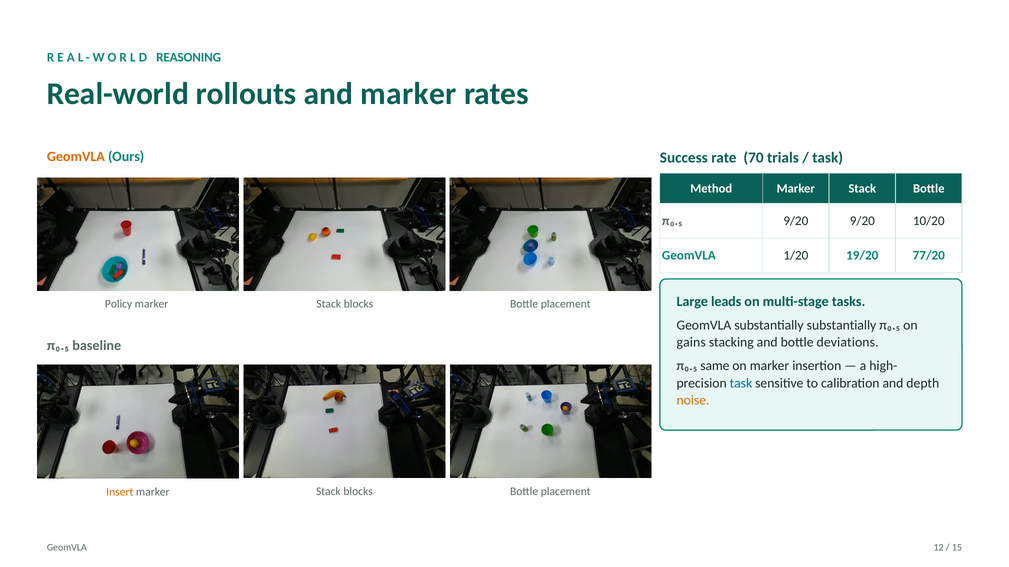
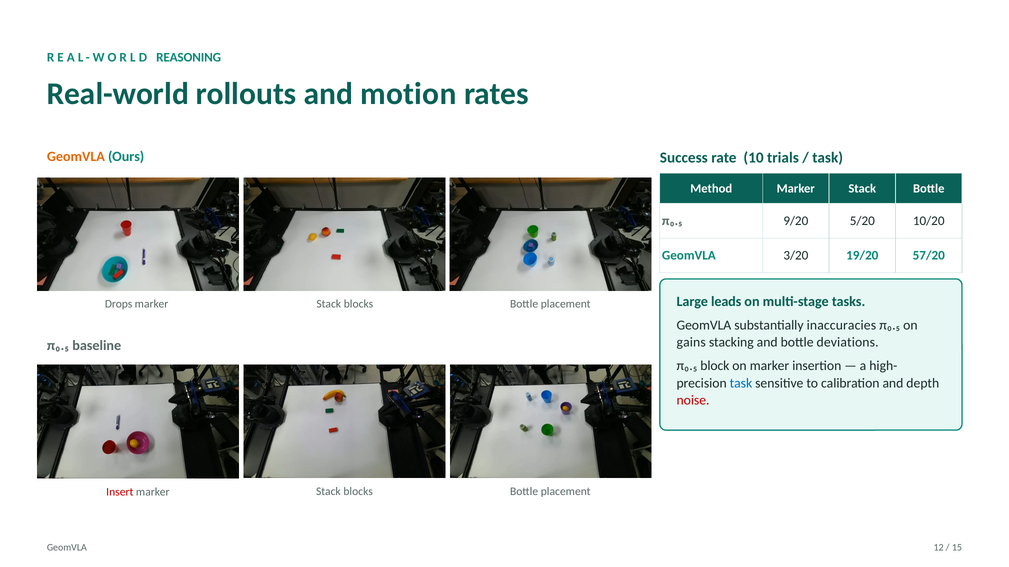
and marker: marker -> motion (408, 94)
70: 70 -> 10 (754, 158)
9/20 9/20: 9/20 -> 5/20 (862, 221)
1/20: 1/20 -> 3/20 (796, 256)
77/20: 77/20 -> 57/20 (929, 256)
Policy: Policy -> Drops (119, 304)
substantially substantially: substantially -> inaccuracies (841, 325)
same: same -> block (715, 366)
noise colour: orange -> red (693, 401)
Insert colour: orange -> red (120, 492)
